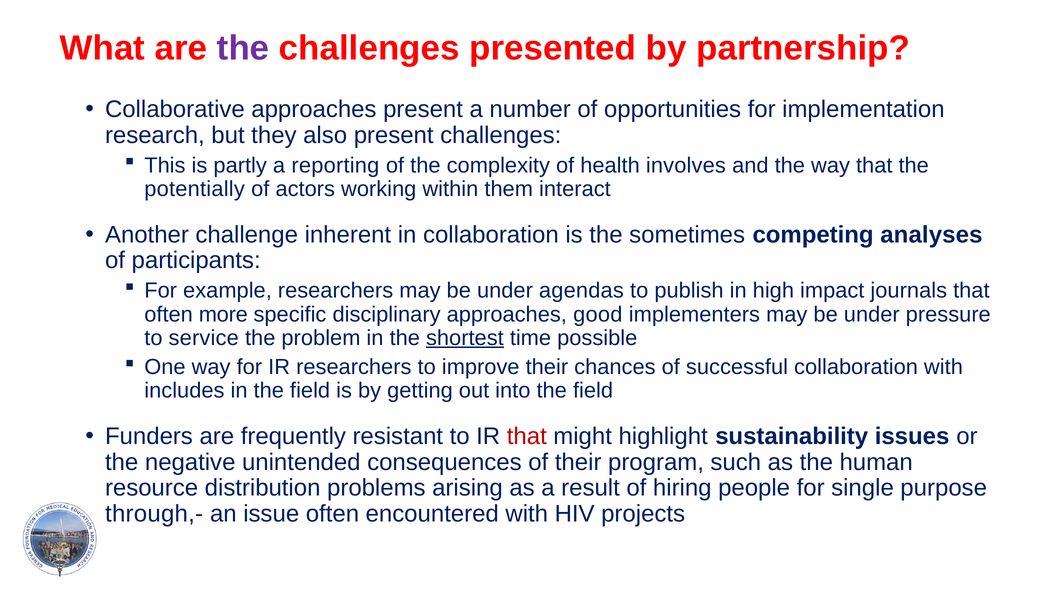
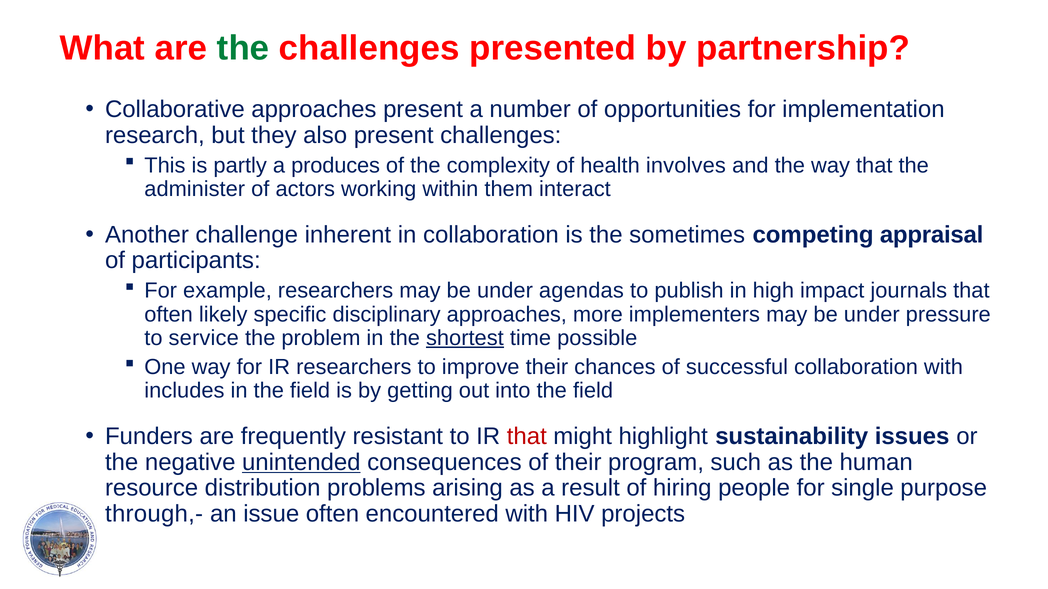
the colour: purple -> green (243, 48)
reporting: reporting -> produces (336, 166)
potentially: potentially -> administer (195, 189)
analyses: analyses -> appraisal (932, 235)
more: more -> likely (223, 315)
good: good -> more (598, 315)
unintended underline: none -> present (301, 463)
